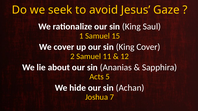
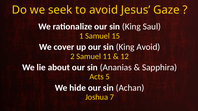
King Cover: Cover -> Avoid (148, 47)
